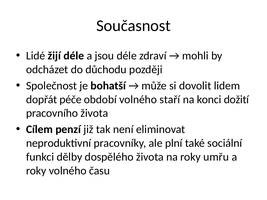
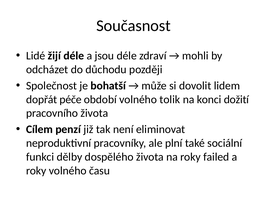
staří: staří -> tolik (170, 100)
umřu: umřu -> failed (216, 157)
